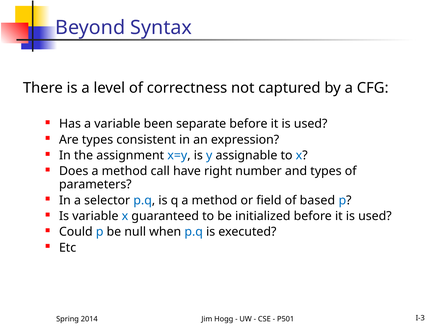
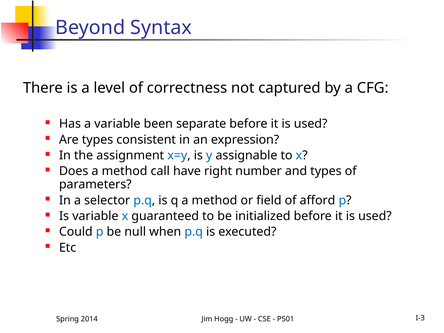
based: based -> afford (317, 200)
